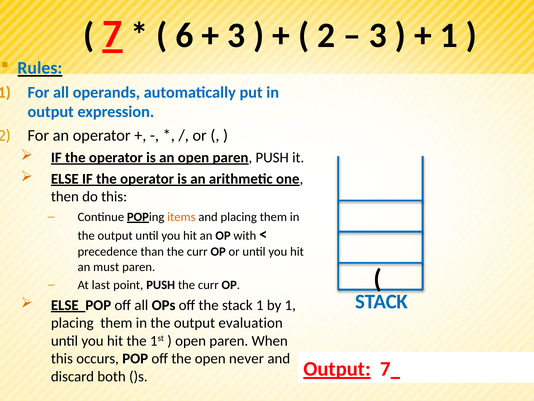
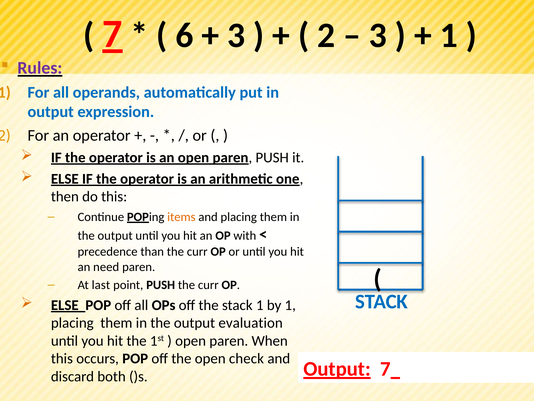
Rules colour: blue -> purple (40, 68)
must: must -> need (106, 267)
never: never -> check (246, 358)
